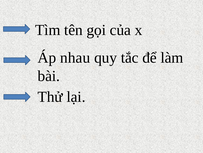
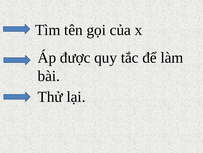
nhau: nhau -> được (75, 57)
